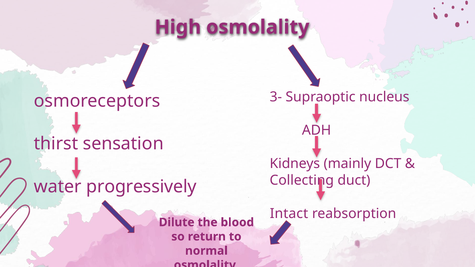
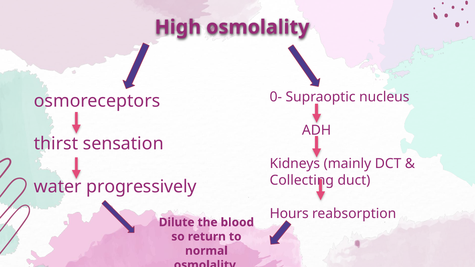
3-: 3- -> 0- (276, 97)
Intact: Intact -> Hours (289, 214)
